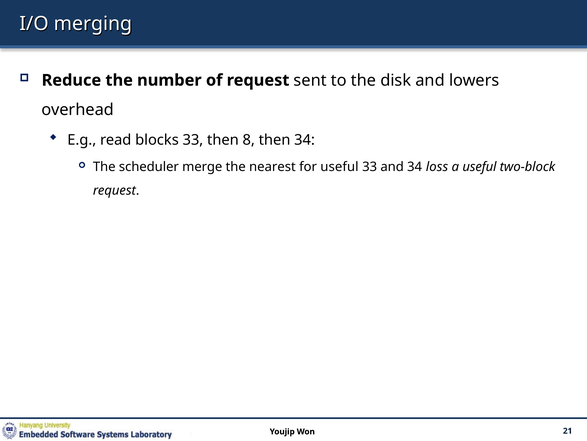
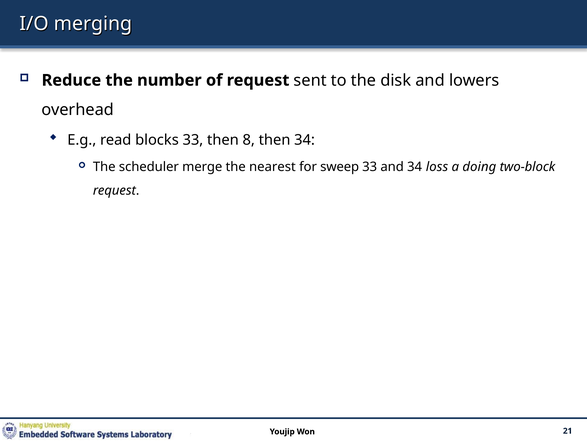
for useful: useful -> sweep (340, 167)
a useful: useful -> doing (479, 167)
